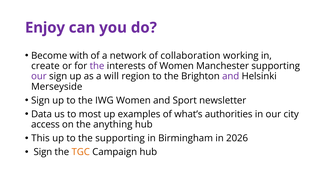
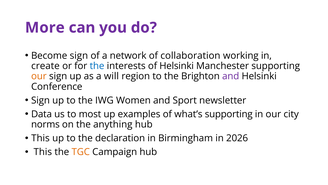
Enjoy: Enjoy -> More (45, 28)
Become with: with -> sign (79, 55)
the colour: purple -> blue (97, 66)
of Women: Women -> Helsinki (177, 66)
our colour: purple -> orange (39, 76)
Merseyside: Merseyside -> Conference (57, 86)
what’s authorities: authorities -> supporting (229, 114)
access: access -> norms (45, 124)
the supporting: supporting -> declaration (120, 138)
Sign: Sign -> This (43, 152)
